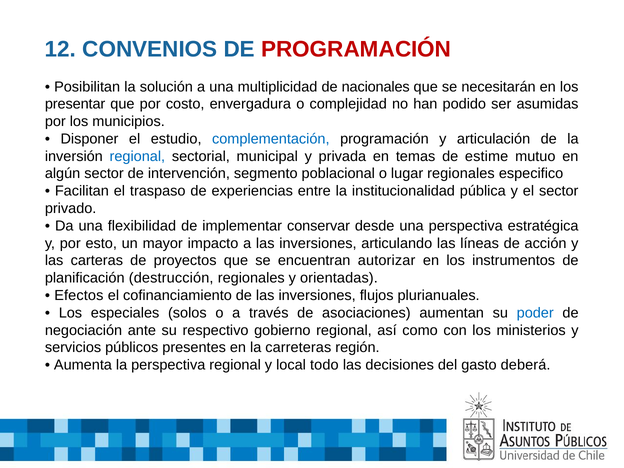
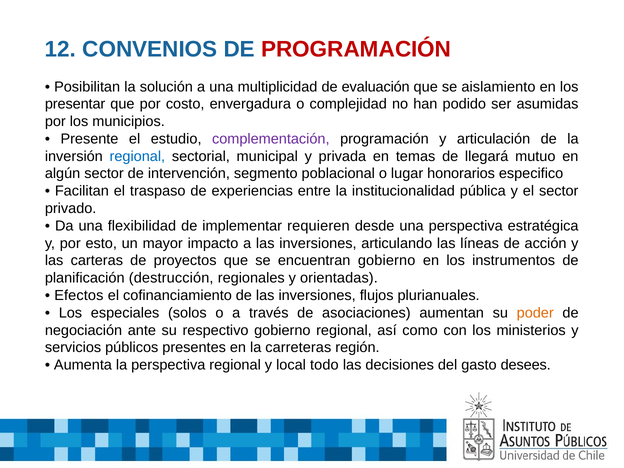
nacionales: nacionales -> evaluación (376, 87)
necesitarán: necesitarán -> aislamiento (498, 87)
Disponer: Disponer -> Presente (89, 139)
complementación colour: blue -> purple (271, 139)
estime: estime -> llegará (487, 156)
lugar regionales: regionales -> honorarios (461, 174)
conservar: conservar -> requieren (318, 226)
encuentran autorizar: autorizar -> gobierno (387, 261)
poder colour: blue -> orange (535, 313)
deberá: deberá -> desees (526, 365)
